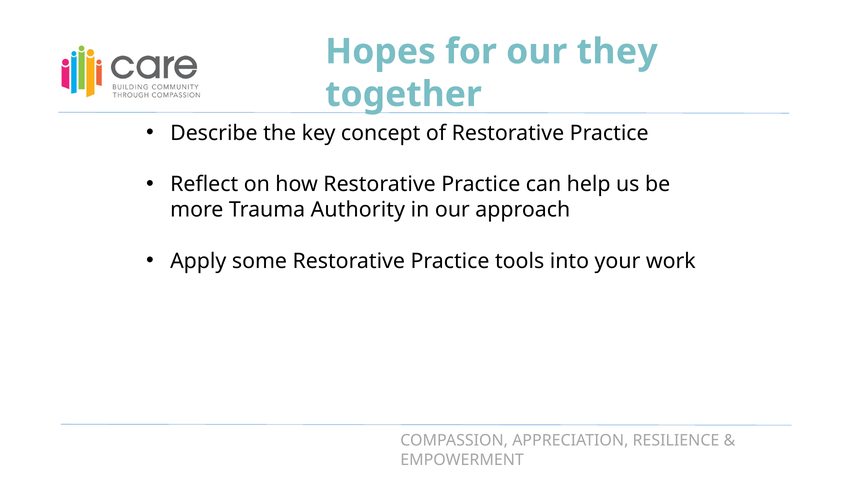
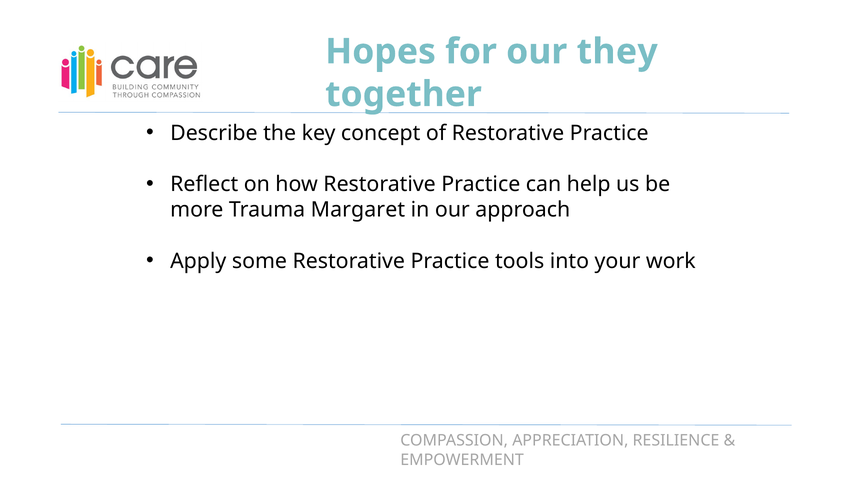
Authority: Authority -> Margaret (358, 210)
